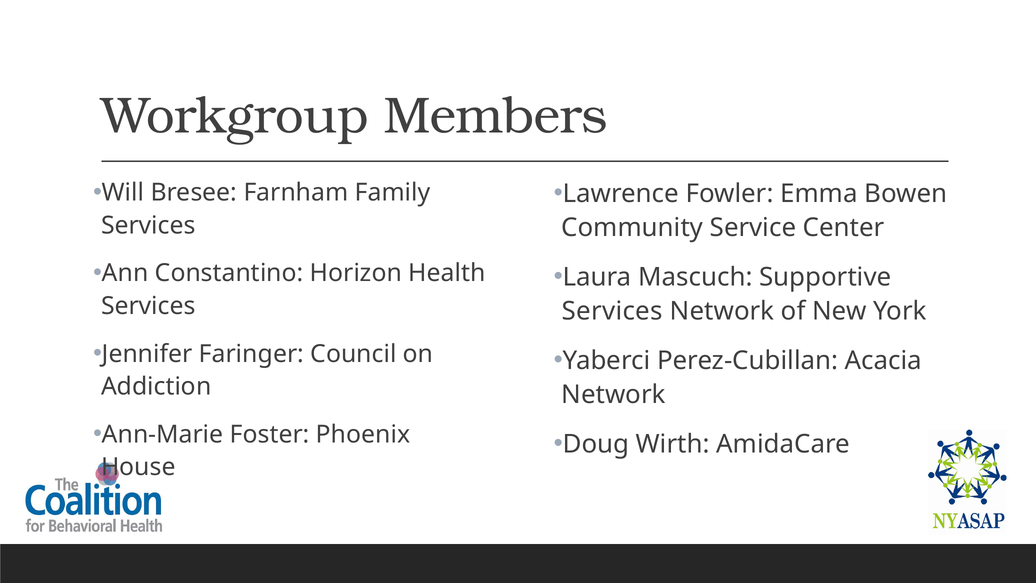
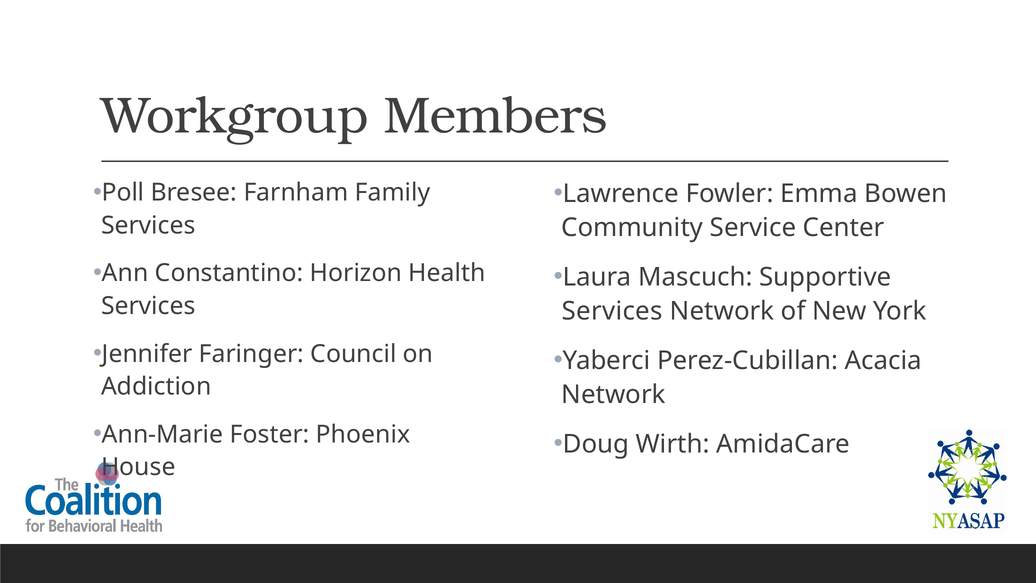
Will: Will -> Poll (123, 193)
